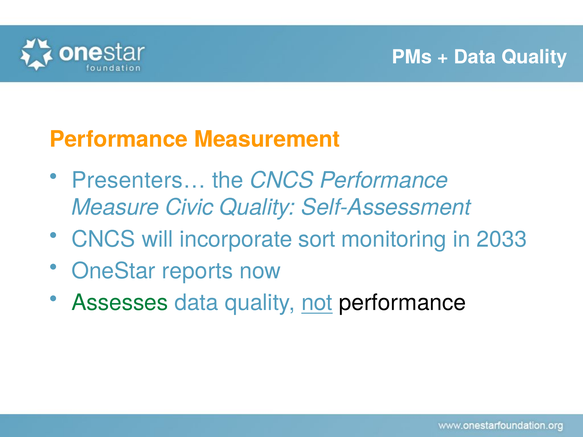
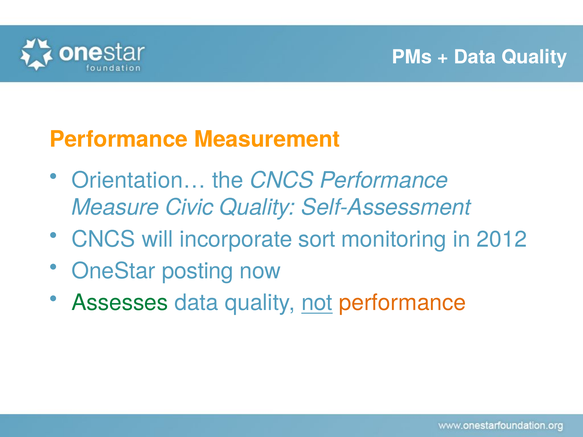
Presenters…: Presenters… -> Orientation… (139, 180)
2033: 2033 -> 2012 (502, 239)
reports: reports -> posting (198, 271)
performance colour: black -> orange (403, 303)
